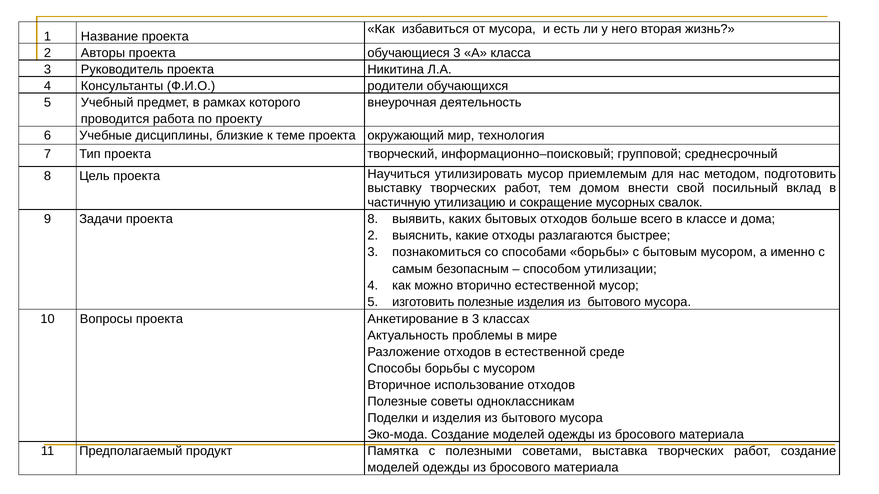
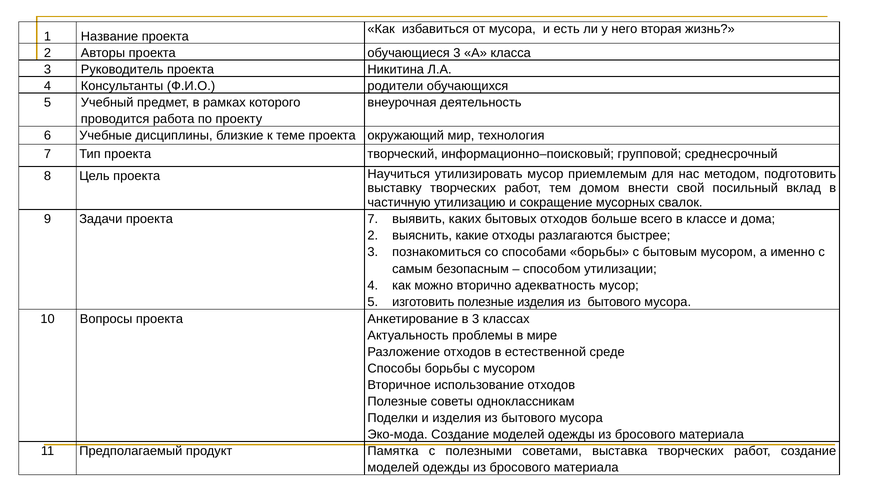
проекта 8: 8 -> 7 (373, 219)
вторично естественной: естественной -> адекватность (555, 286)
